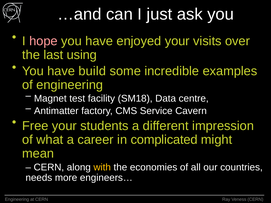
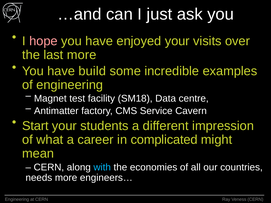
last using: using -> more (82, 55)
Free: Free -> Start (35, 126)
with colour: yellow -> light blue (102, 167)
